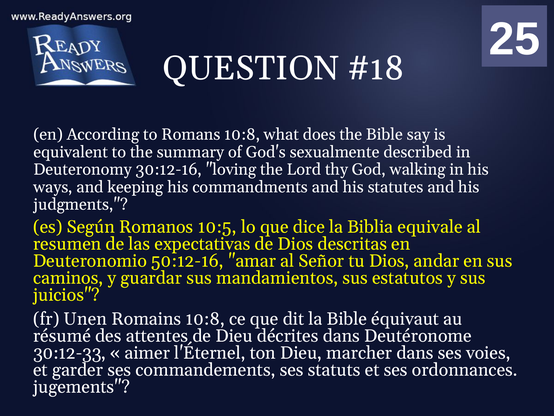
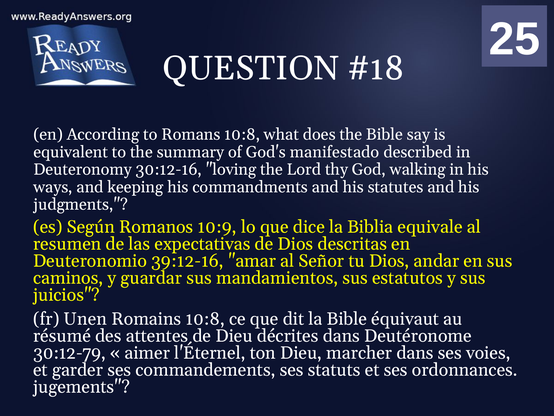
sexualmente: sexualmente -> manifestado (335, 152)
10:5: 10:5 -> 10:9 (217, 227)
50:12-16: 50:12-16 -> 39:12-16 (187, 261)
30:12-33: 30:12-33 -> 30:12-79 (69, 352)
